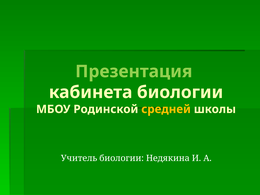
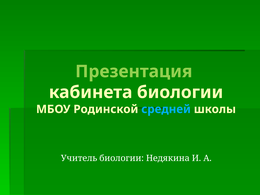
средней colour: yellow -> light blue (166, 109)
